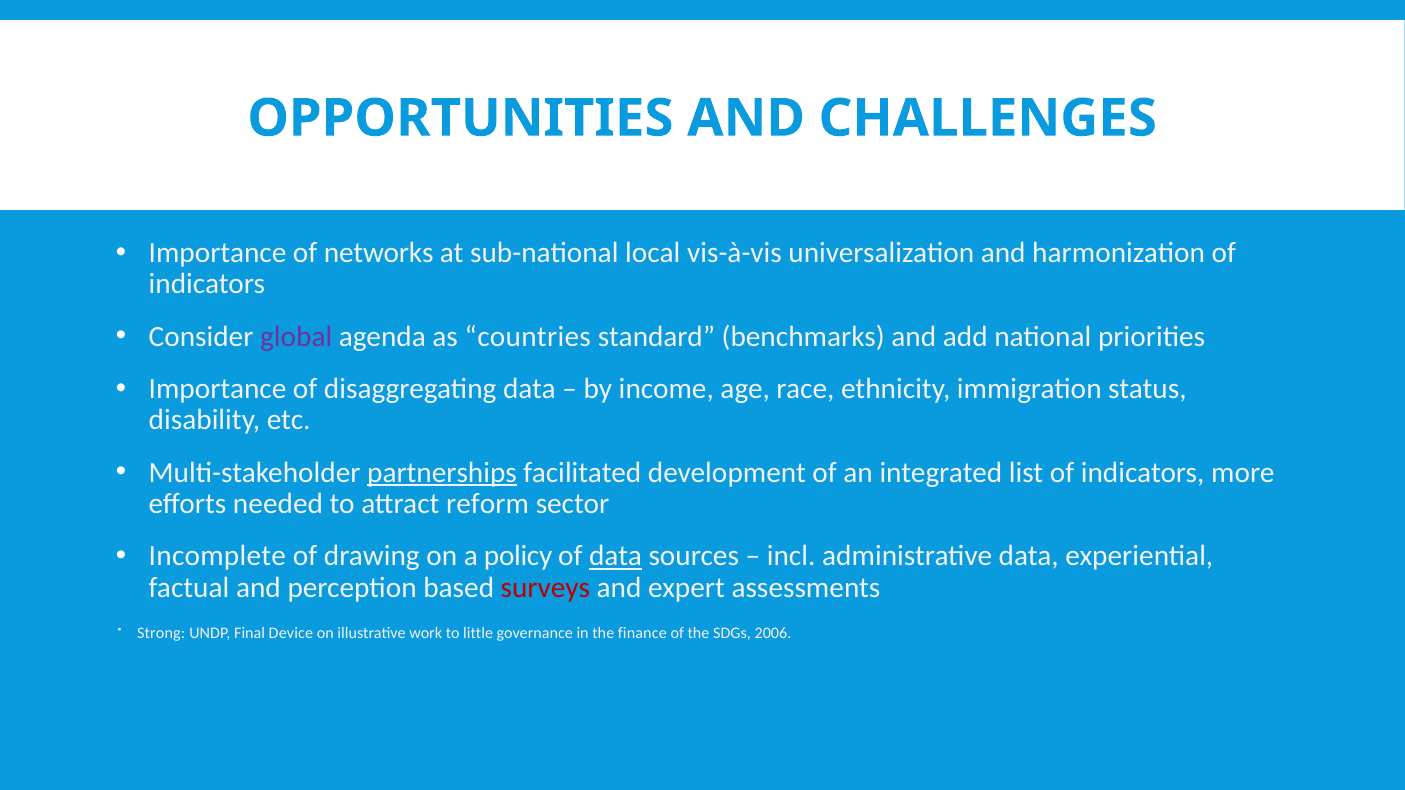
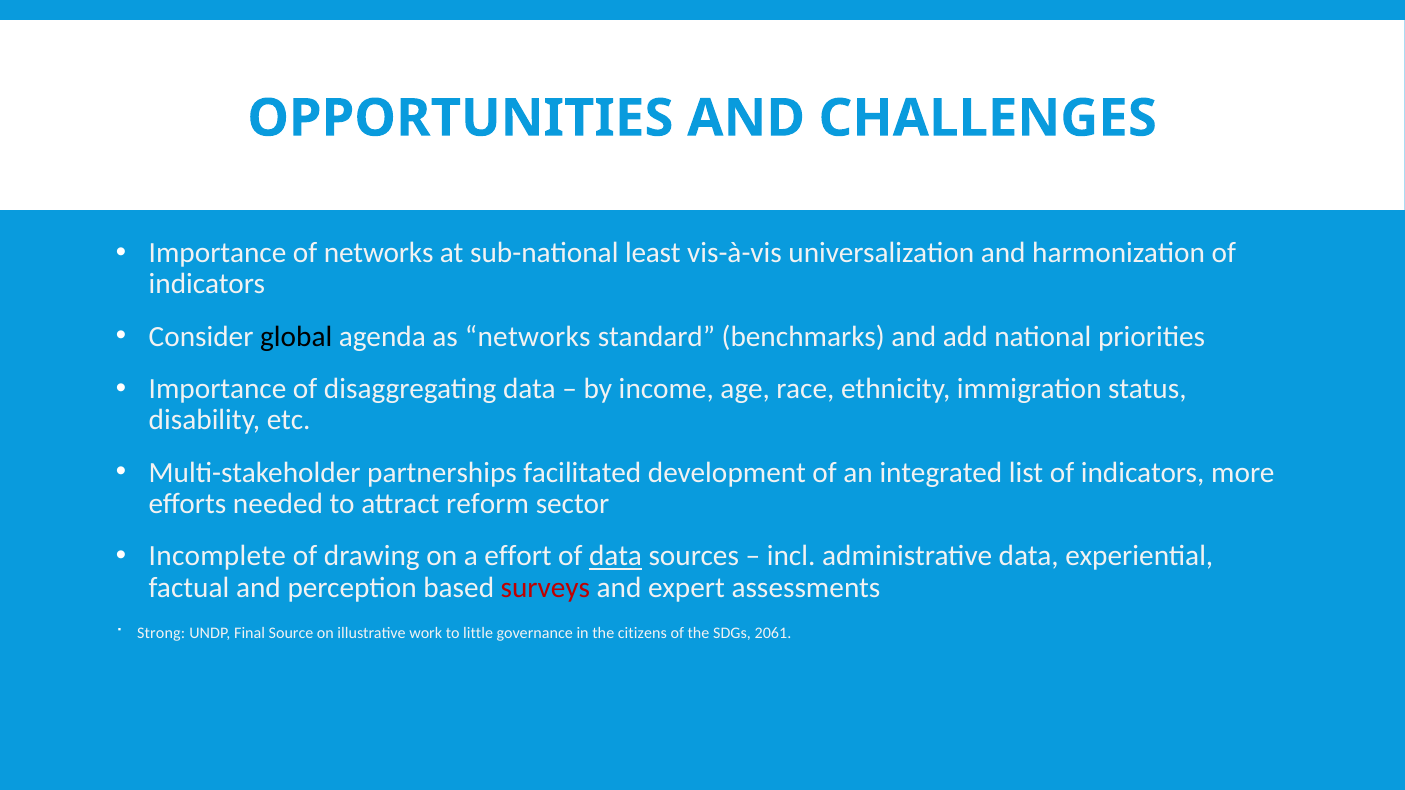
local: local -> least (653, 253)
global colour: purple -> black (296, 337)
as countries: countries -> networks (528, 337)
partnerships underline: present -> none (442, 473)
policy: policy -> effort (518, 556)
Device: Device -> Source (291, 633)
finance: finance -> citizens (642, 633)
2006: 2006 -> 2061 (773, 633)
